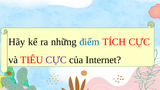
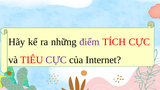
điểm colour: blue -> purple (89, 42)
